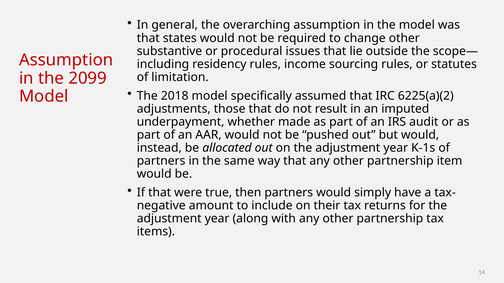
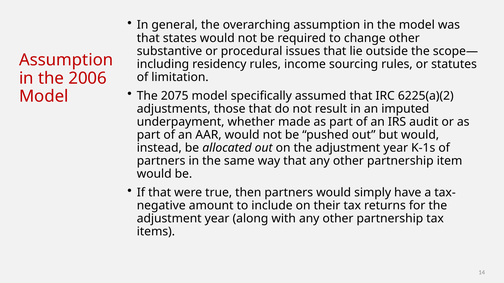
2099: 2099 -> 2006 (88, 78)
2018: 2018 -> 2075 (175, 96)
